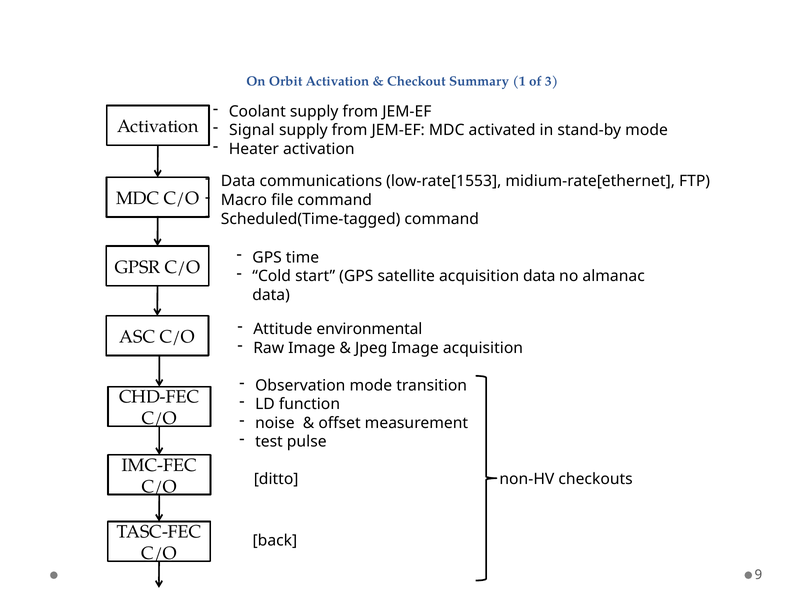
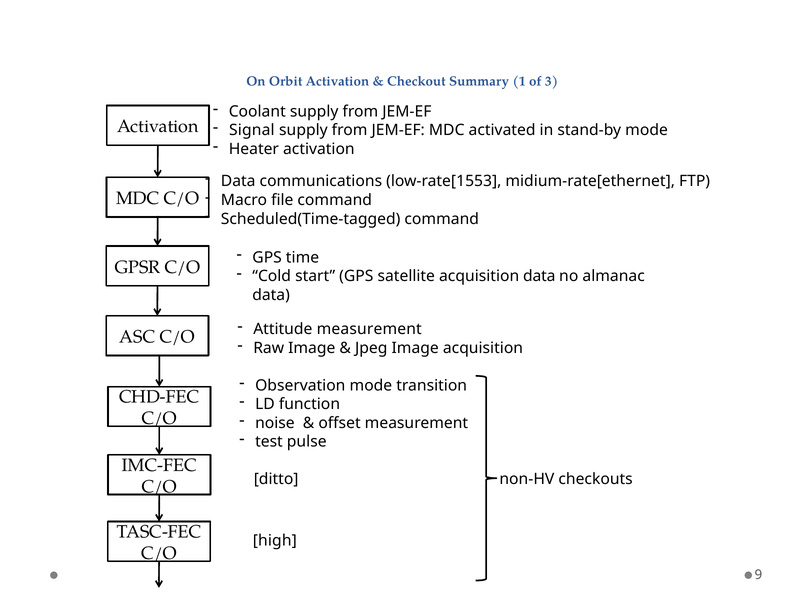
Attitude environmental: environmental -> measurement (369, 330)
back: back -> high (275, 541)
